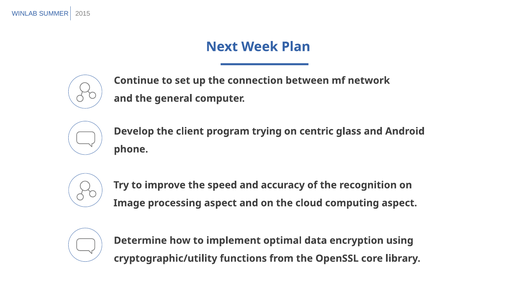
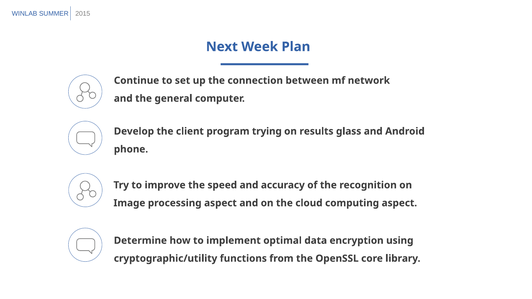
centric: centric -> results (316, 131)
